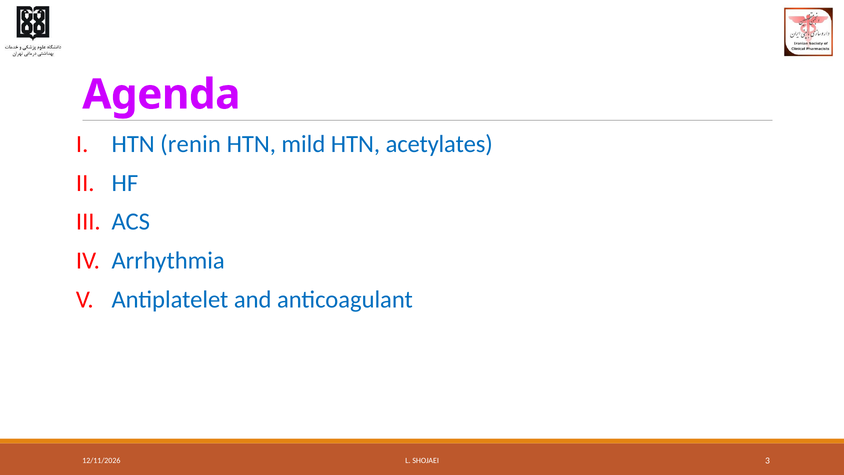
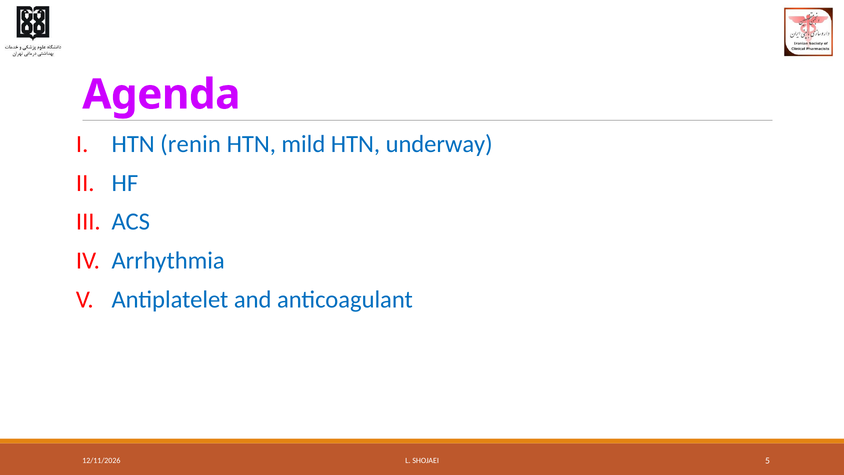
acetylates: acetylates -> underway (439, 144)
3: 3 -> 5 (768, 460)
